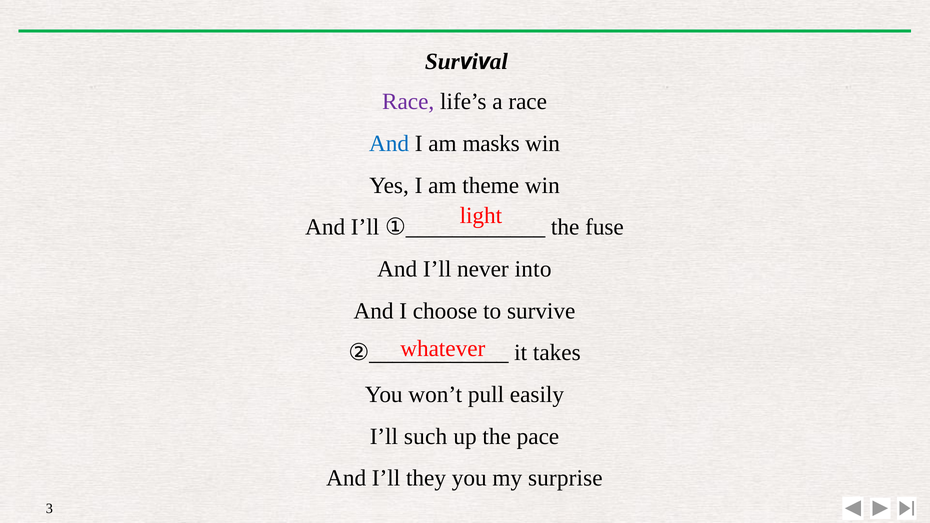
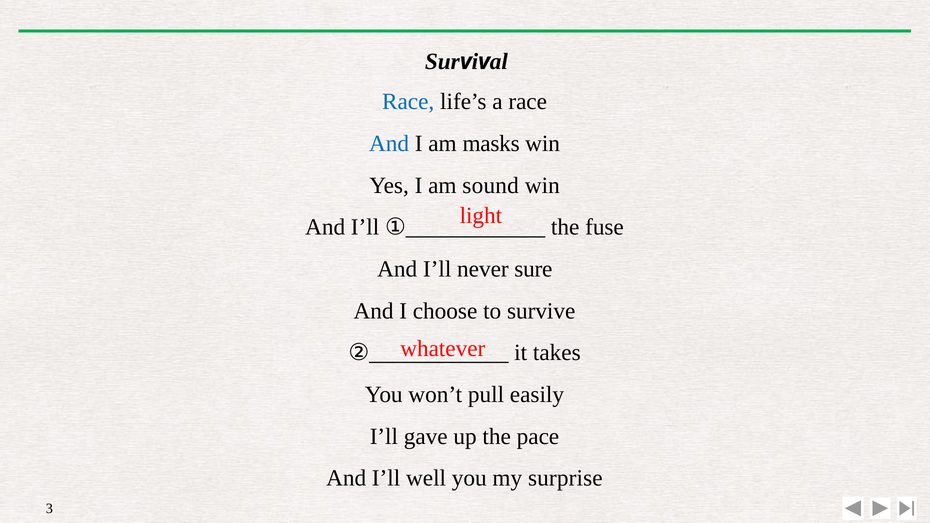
Race colour: purple -> blue (408, 102)
theme: theme -> sound (491, 185)
into: into -> sure (533, 269)
such: such -> gave (426, 437)
they: they -> well (426, 478)
